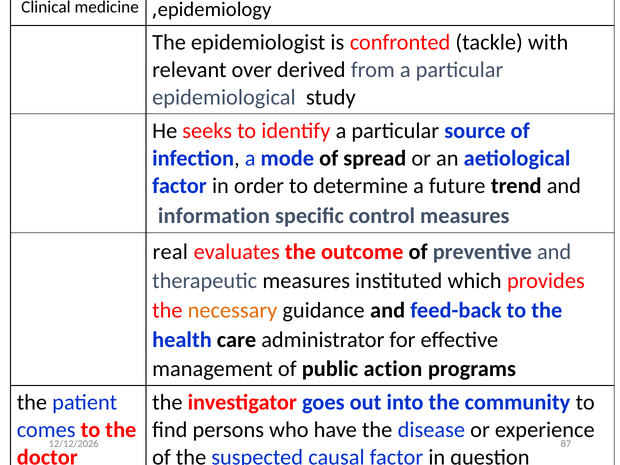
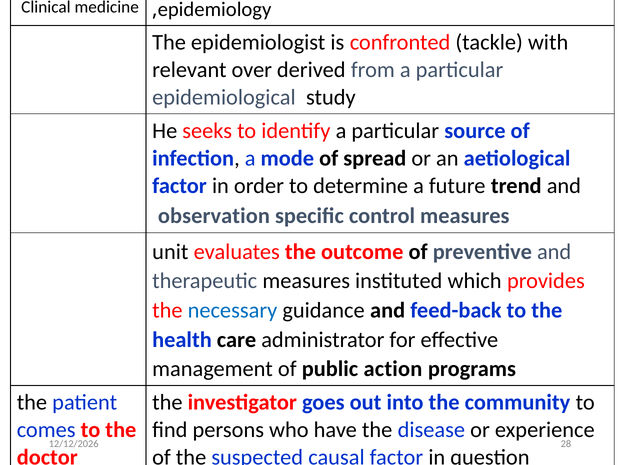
information: information -> observation (214, 216)
real: real -> unit (170, 252)
necessary colour: orange -> blue (232, 310)
87: 87 -> 28 (566, 444)
